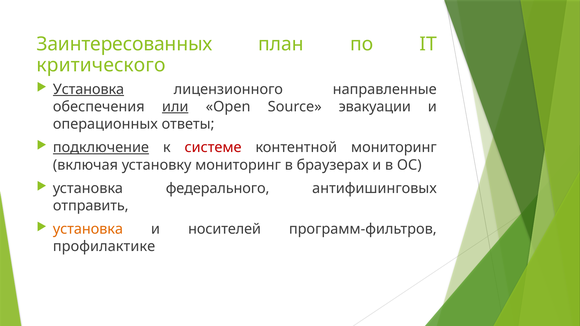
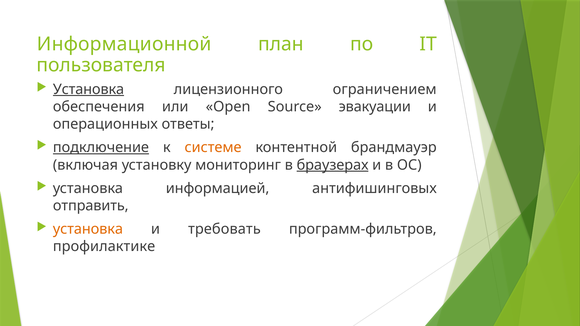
Заинтересованных: Заинтересованных -> Информационной (124, 44)
критического: критического -> пользователя (101, 65)
направленные: направленные -> ограничением (385, 89)
или underline: present -> none (175, 107)
системе colour: red -> orange (213, 148)
контентной мониторинг: мониторинг -> брандмауэр (394, 148)
браузерах underline: none -> present (333, 165)
федерального: федерального -> информацией (218, 188)
носителей: носителей -> требовать (224, 229)
